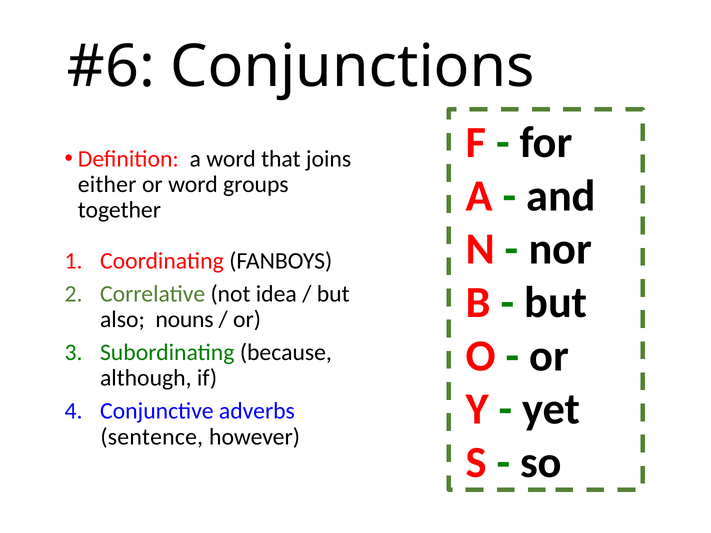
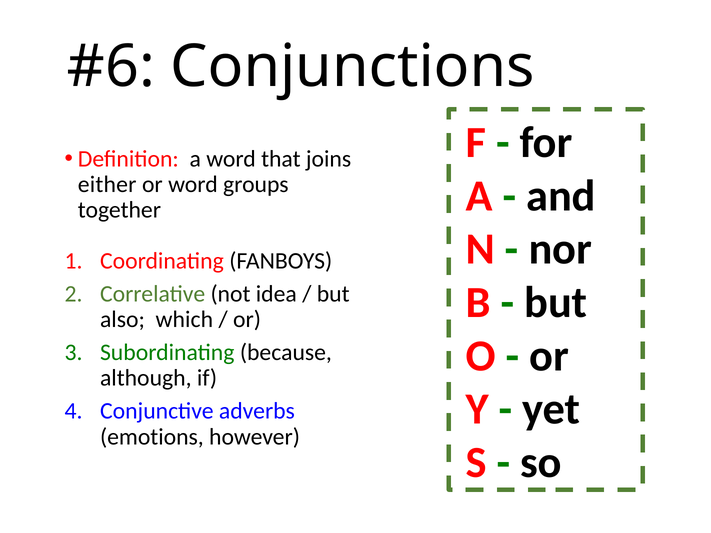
nouns: nouns -> which (184, 320)
sentence: sentence -> emotions (152, 437)
